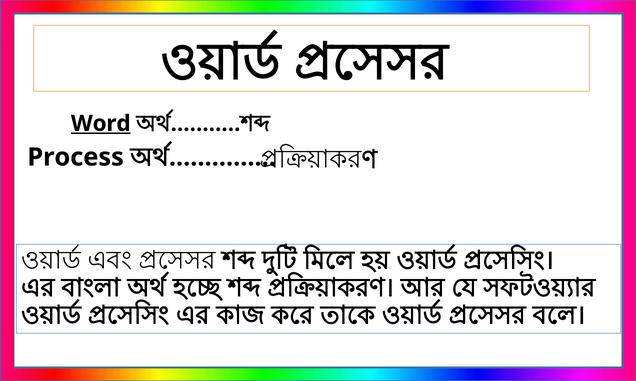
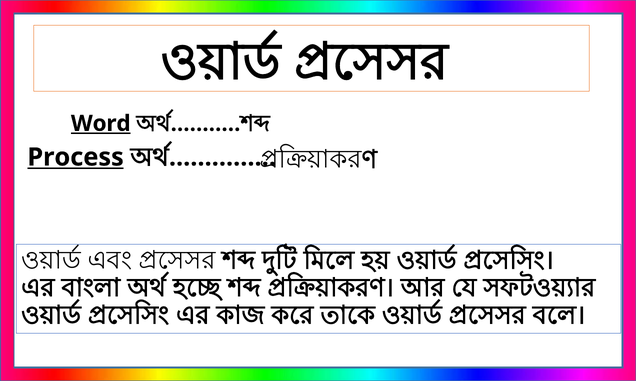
Process underline: none -> present (76, 157)
